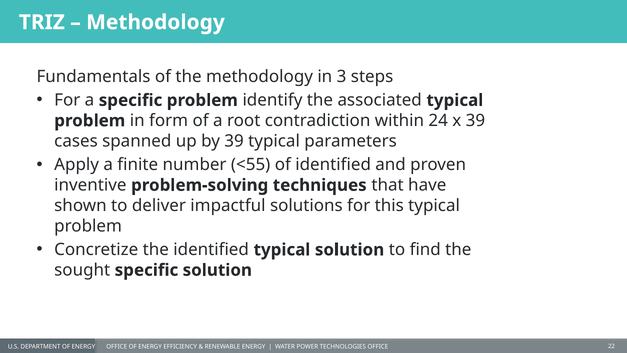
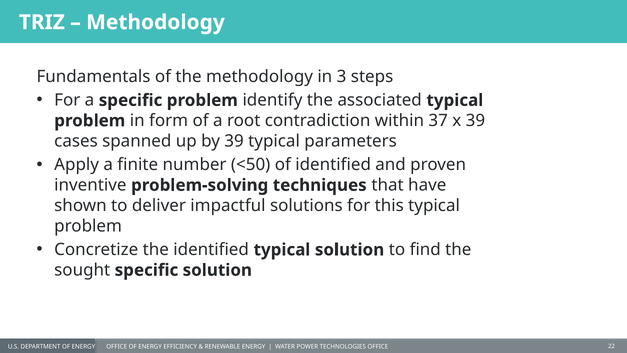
24: 24 -> 37 (438, 121)
<55: <55 -> <50 (251, 165)
